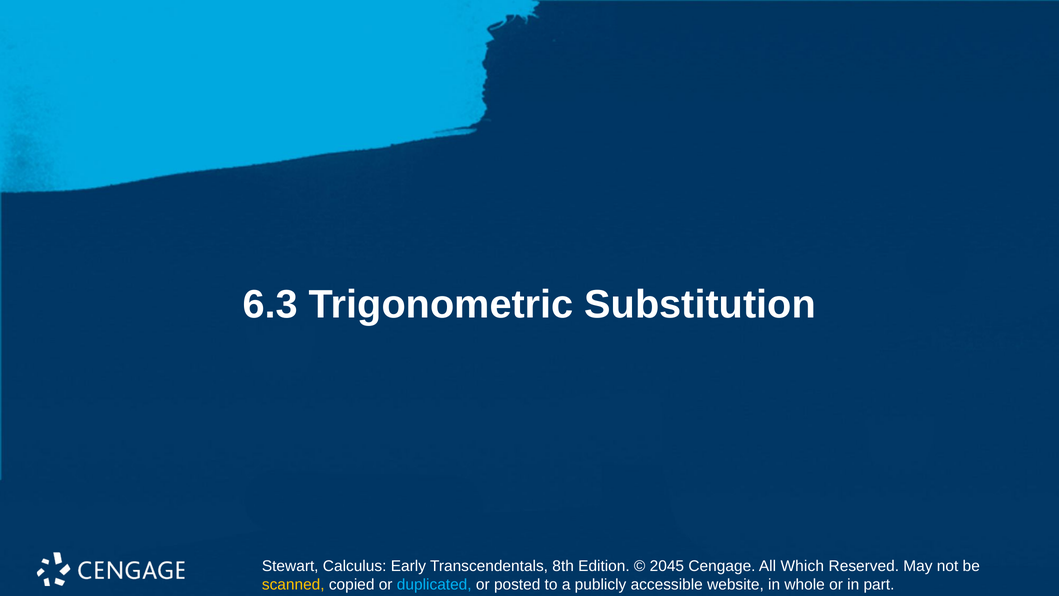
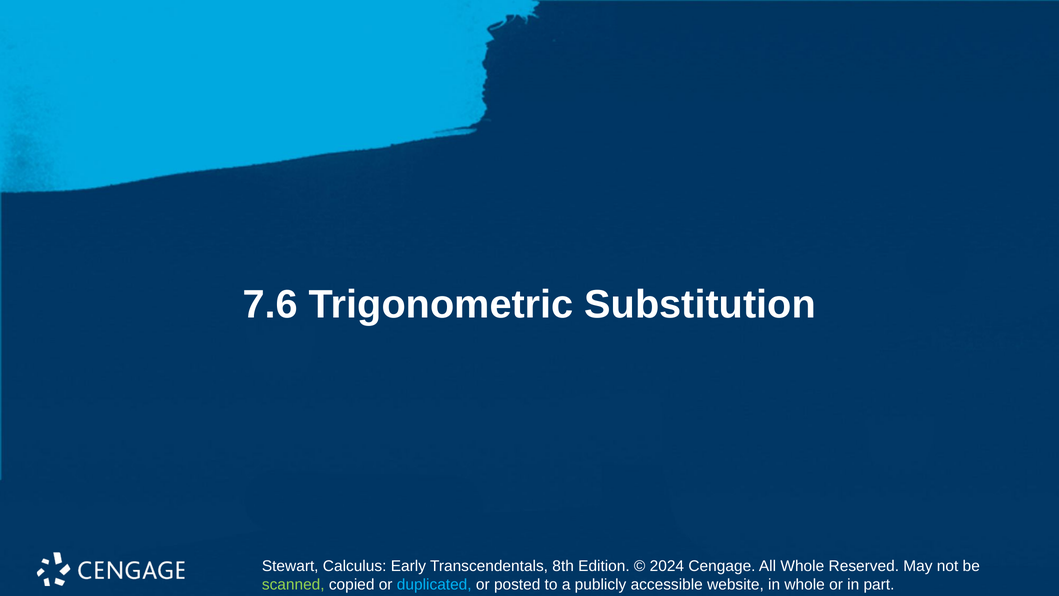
6.3: 6.3 -> 7.6 (270, 304)
2045: 2045 -> 2024 (667, 566)
All Which: Which -> Whole (802, 566)
scanned colour: yellow -> light green (293, 584)
